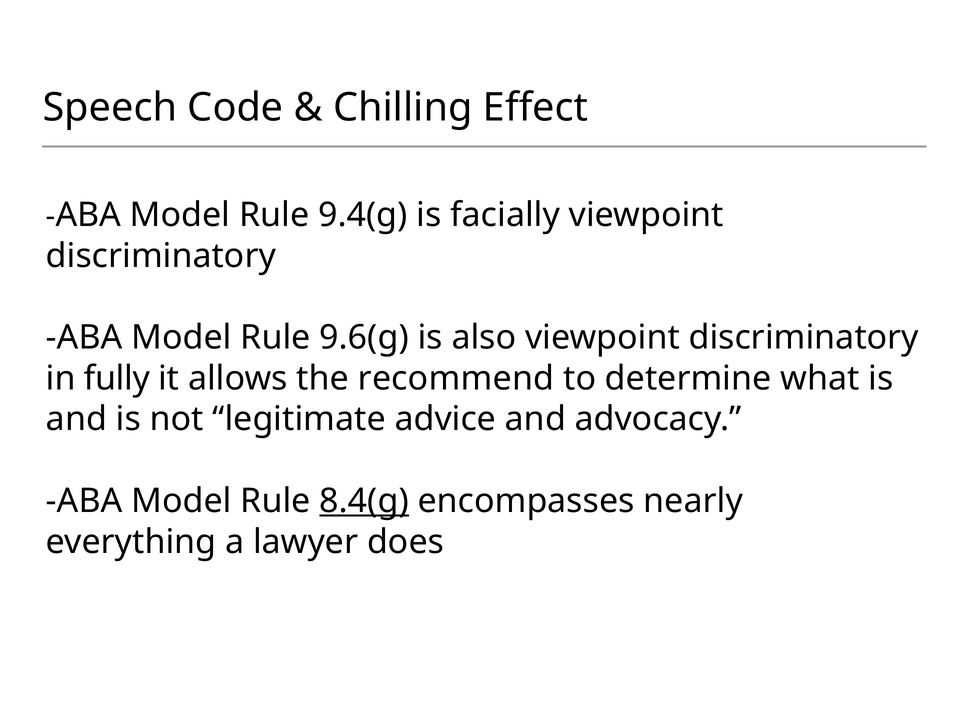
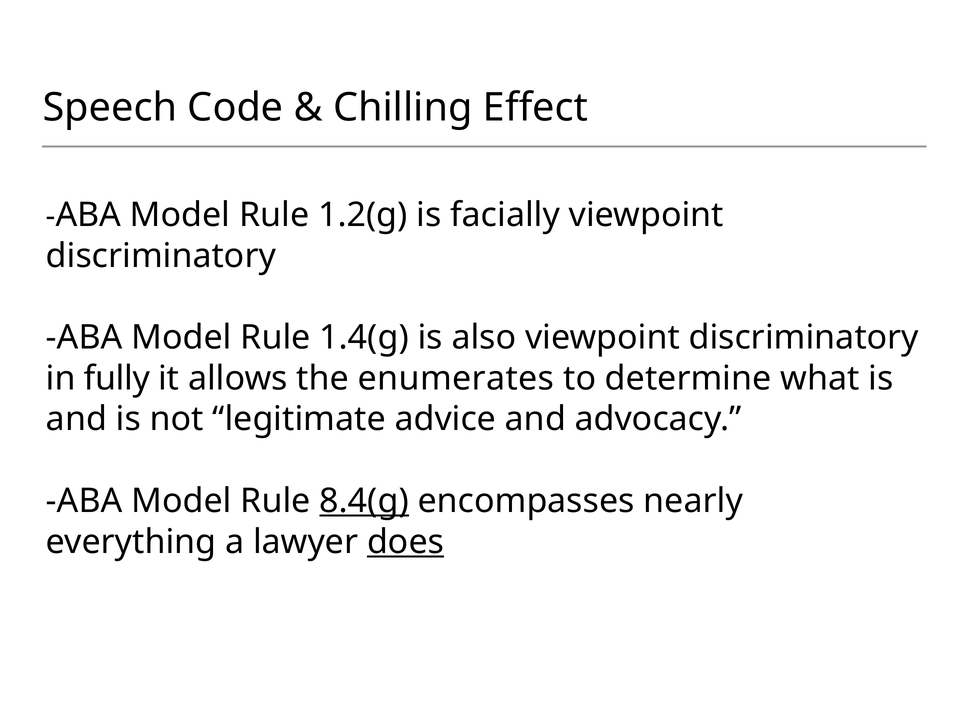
9.4(g: 9.4(g -> 1.2(g (363, 215)
9.6(g: 9.6(g -> 1.4(g (364, 338)
recommend: recommend -> enumerates (456, 378)
does underline: none -> present (406, 542)
